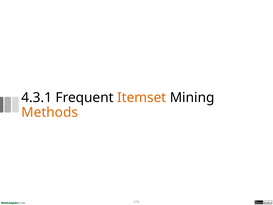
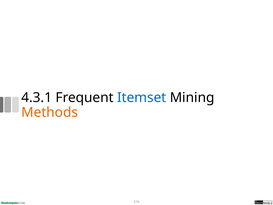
Itemset colour: orange -> blue (142, 97)
